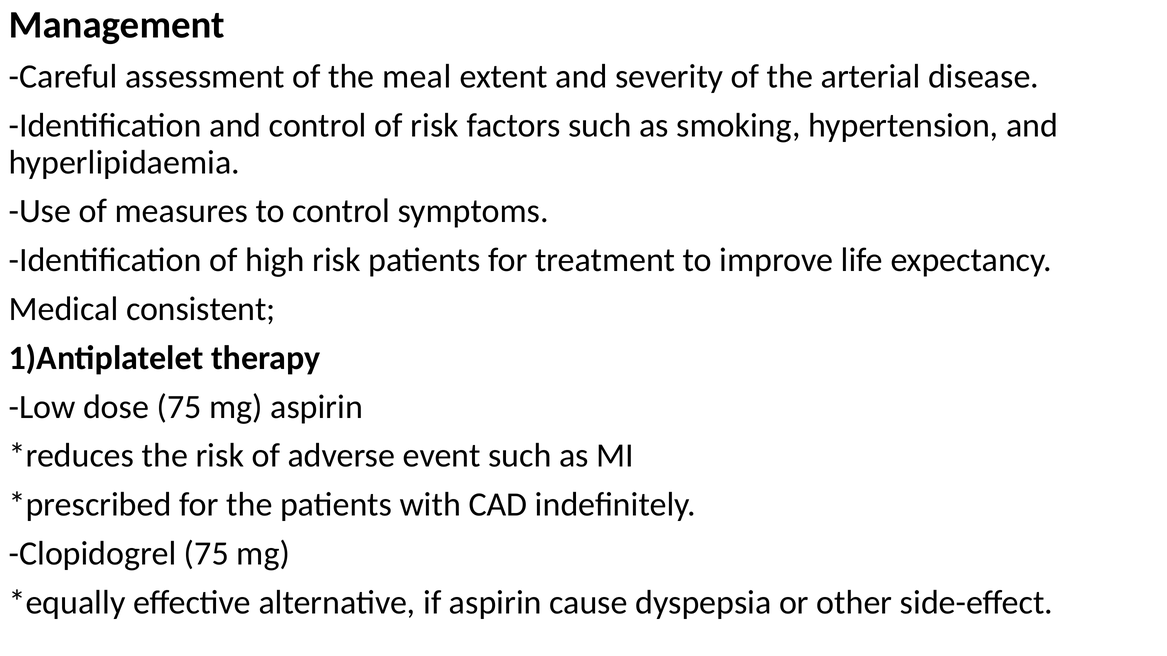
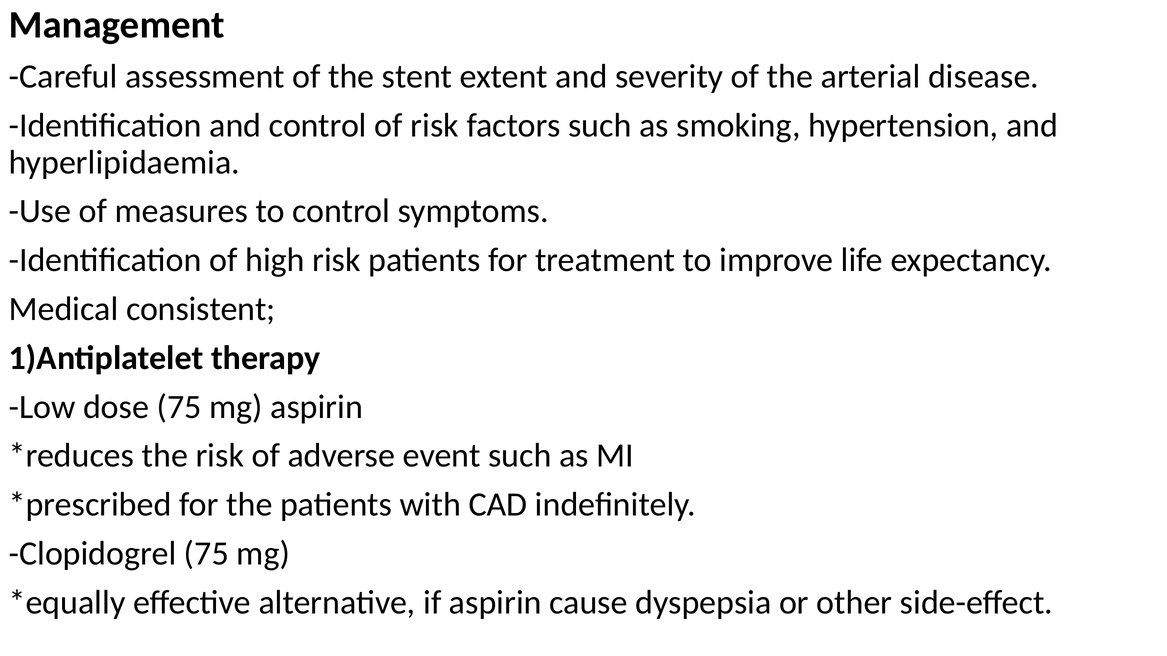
meal: meal -> stent (417, 77)
